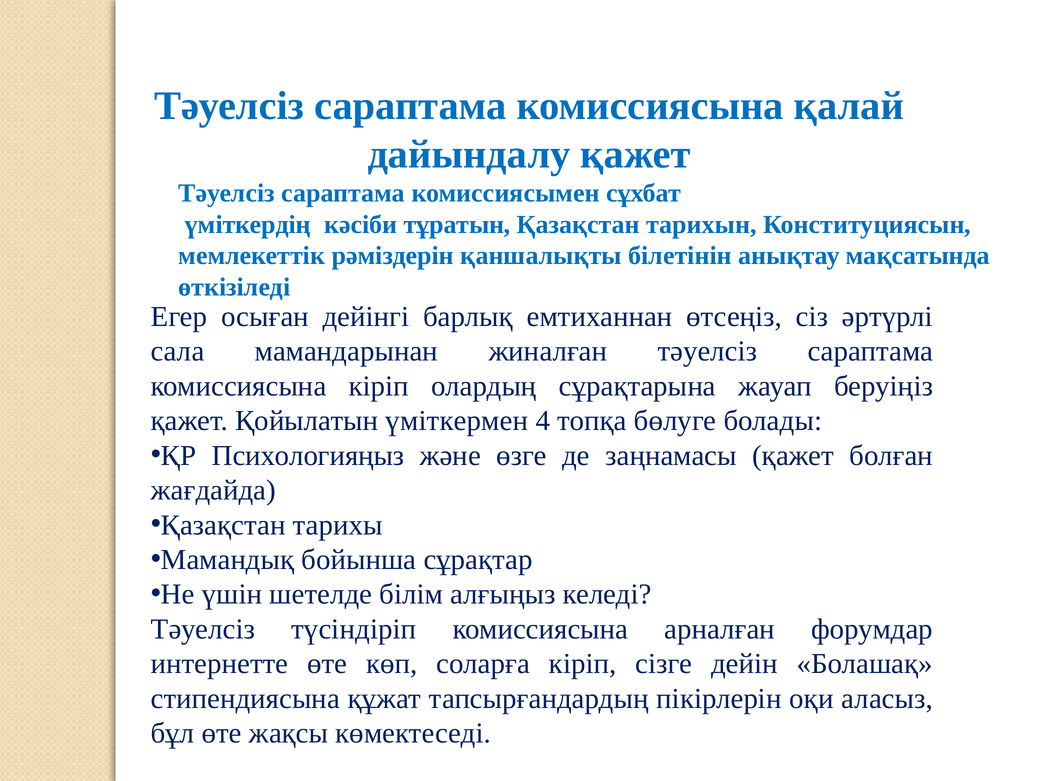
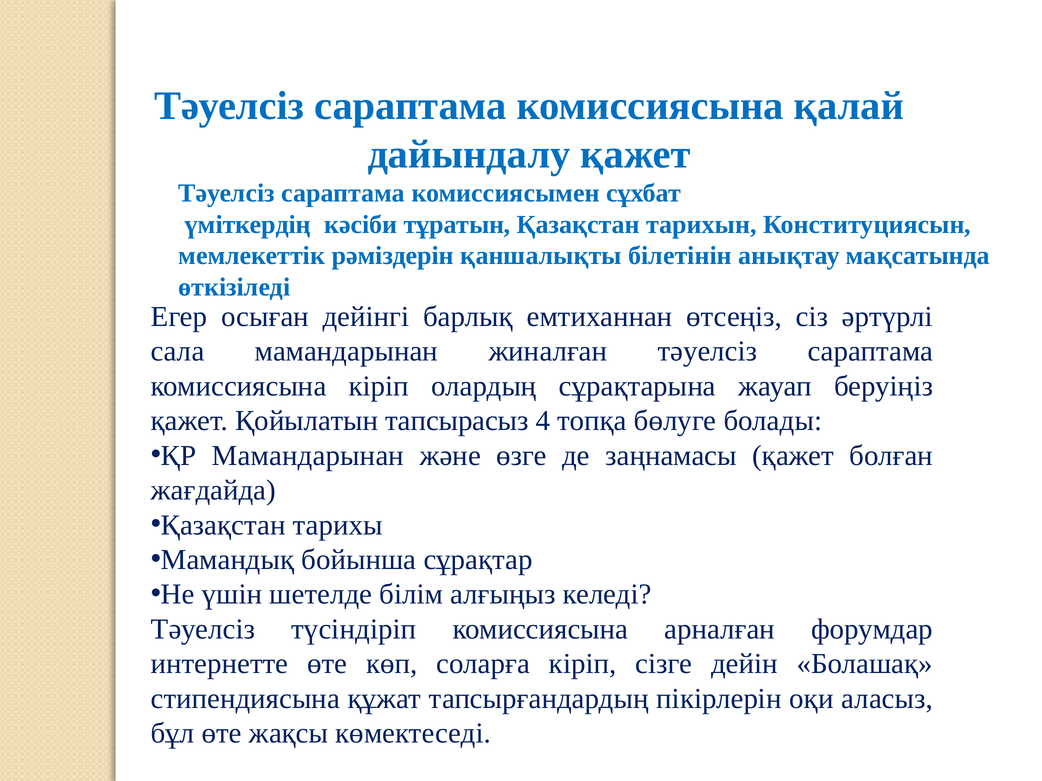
үміткермен: үміткермен -> тапсырасыз (457, 421)
ҚР Психологияңыз: Психологияңыз -> Мамандарынан (308, 456)
